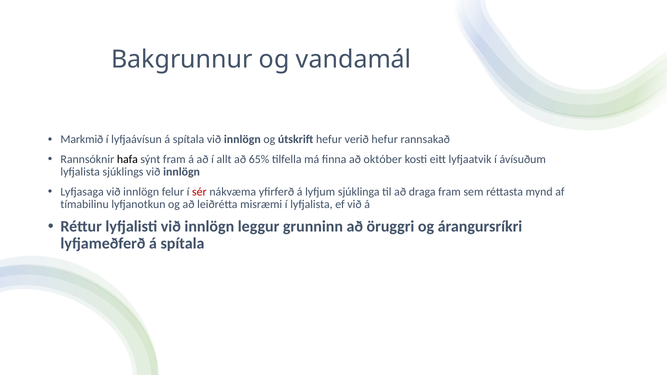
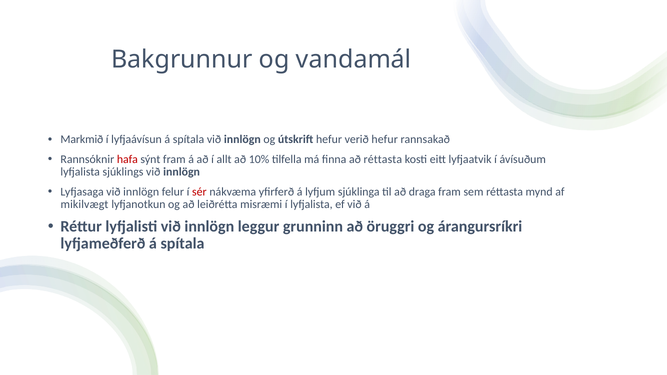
hafa colour: black -> red (127, 159)
65%: 65% -> 10% (259, 159)
að október: október -> réttasta (383, 159)
tímabilinu: tímabilinu -> mikilvægt (85, 205)
